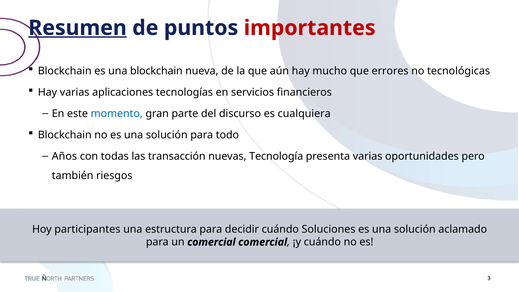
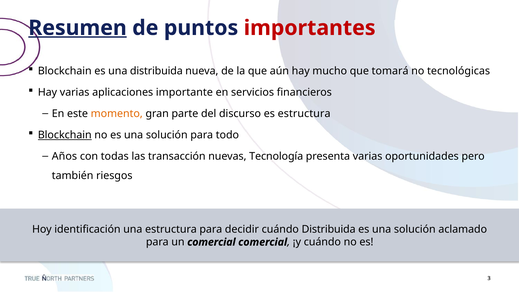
una blockchain: blockchain -> distribuida (156, 71)
errores: errores -> tomará (390, 71)
tecnologías: tecnologías -> importante (184, 92)
momento colour: blue -> orange (117, 114)
es cualquiera: cualquiera -> estructura (304, 114)
Blockchain underline: none -> present (65, 135)
participantes: participantes -> identificación (87, 229)
cuándo Soluciones: Soluciones -> Distribuida (329, 229)
